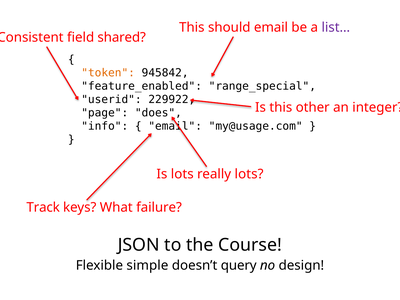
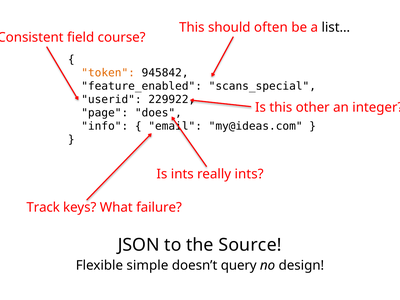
should email: email -> often (271, 28)
list… colour: purple -> black (336, 28)
shared: shared -> course (122, 38)
range_special: range_special -> scans_special (262, 86)
my@usage.com: my@usage.com -> my@ideas.com (256, 126)
Is lots: lots -> ints (182, 174)
really lots: lots -> ints (249, 174)
Course: Course -> Source (250, 245)
